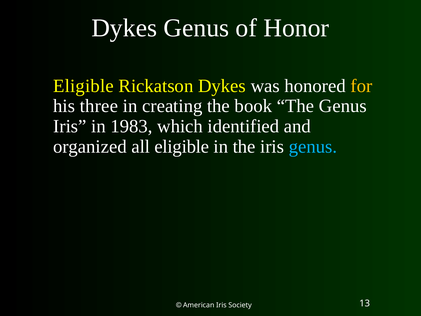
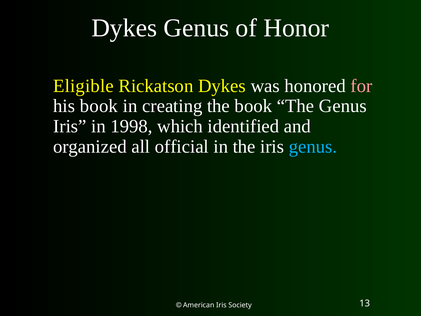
for colour: yellow -> pink (361, 86)
his three: three -> book (99, 106)
1983: 1983 -> 1998 (131, 126)
all eligible: eligible -> official (182, 146)
